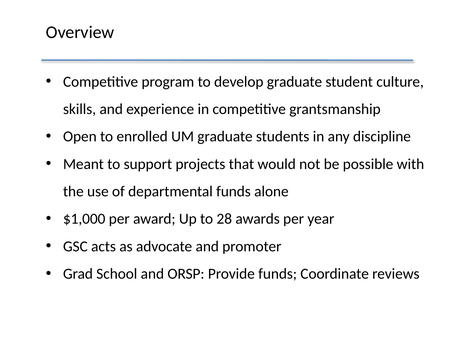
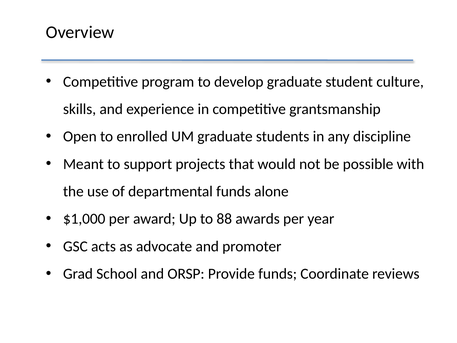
28: 28 -> 88 (224, 219)
